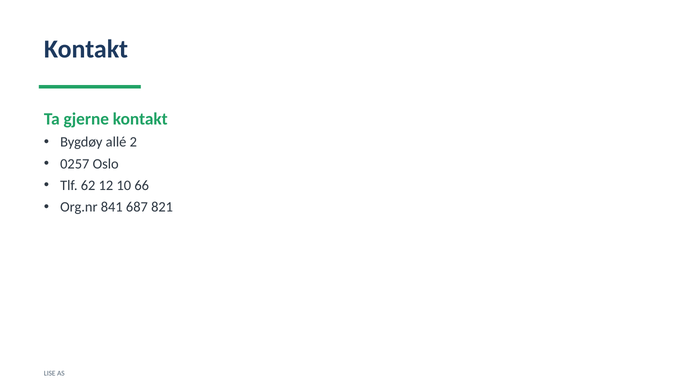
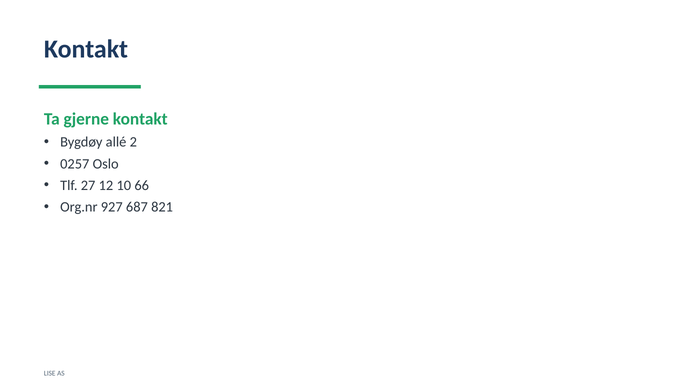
62: 62 -> 27 (88, 185)
841: 841 -> 927 (112, 207)
